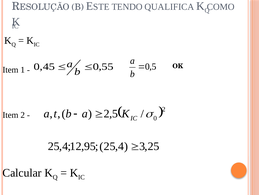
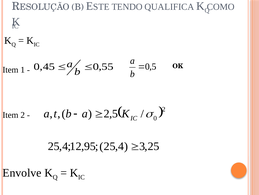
Calcular: Calcular -> Envolve (22, 172)
